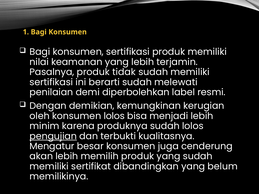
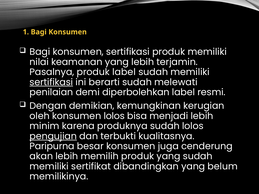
produk tidak: tidak -> label (124, 72)
sertifikasi underline: none -> present (51, 82)
Mengatur: Mengatur -> Paripurna (52, 146)
